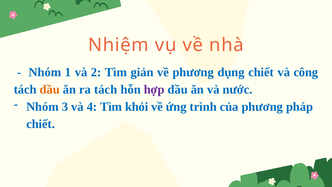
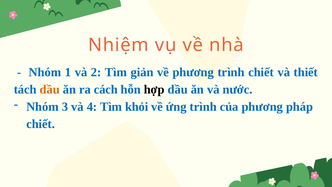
phương dụng: dụng -> trình (231, 72)
công: công -> thiết (306, 72)
ra tách: tách -> cách (106, 89)
hợp colour: purple -> black (154, 89)
